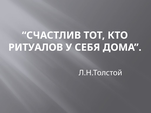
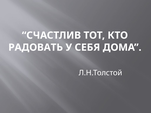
РИТУАЛОВ: РИТУАЛОВ -> РАДОВАТЬ (36, 48)
